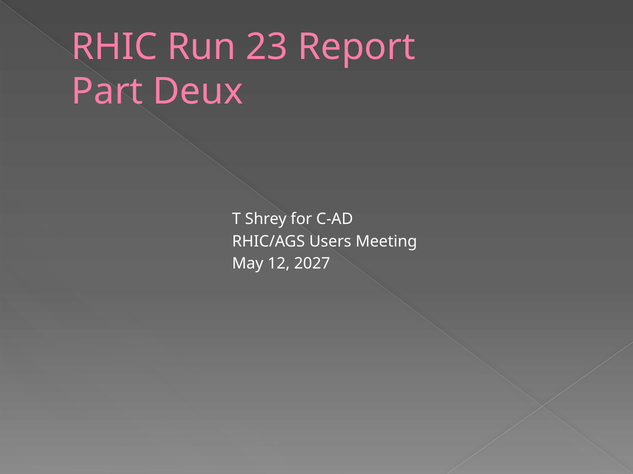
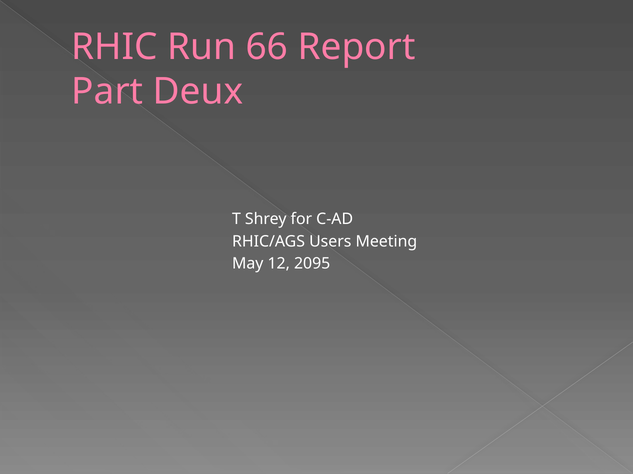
23: 23 -> 66 (267, 47)
2027: 2027 -> 2095 (312, 264)
